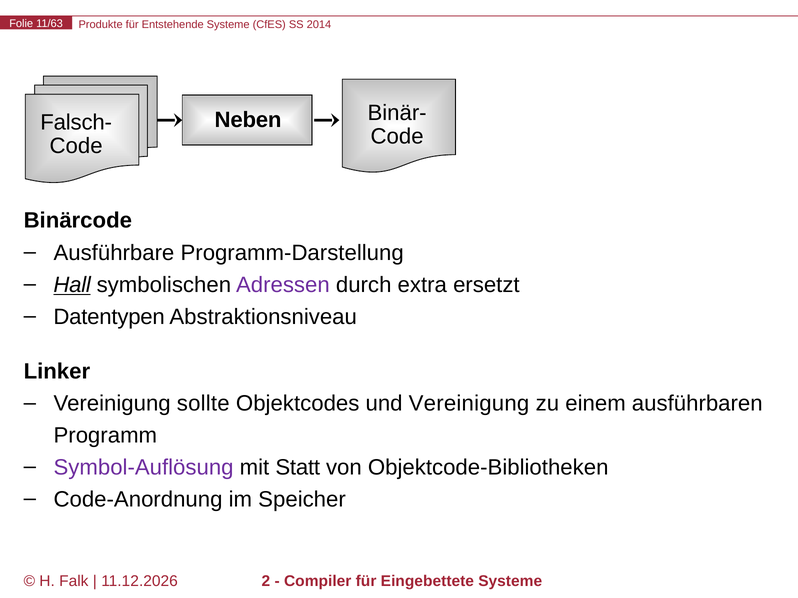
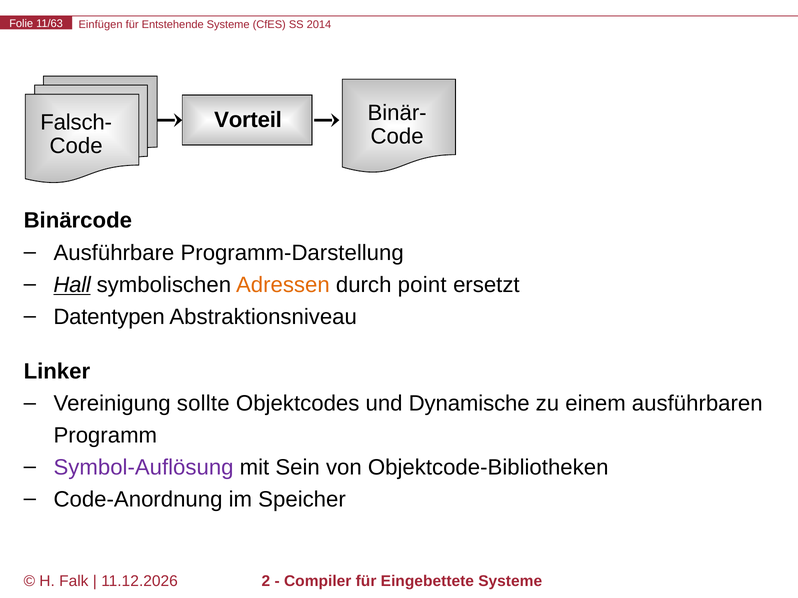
Produkte: Produkte -> Einfügen (101, 25)
Neben: Neben -> Vorteil (248, 120)
Adressen colour: purple -> orange (283, 285)
extra: extra -> point (422, 285)
und Vereinigung: Vereinigung -> Dynamische (469, 404)
Statt: Statt -> Sein (298, 468)
